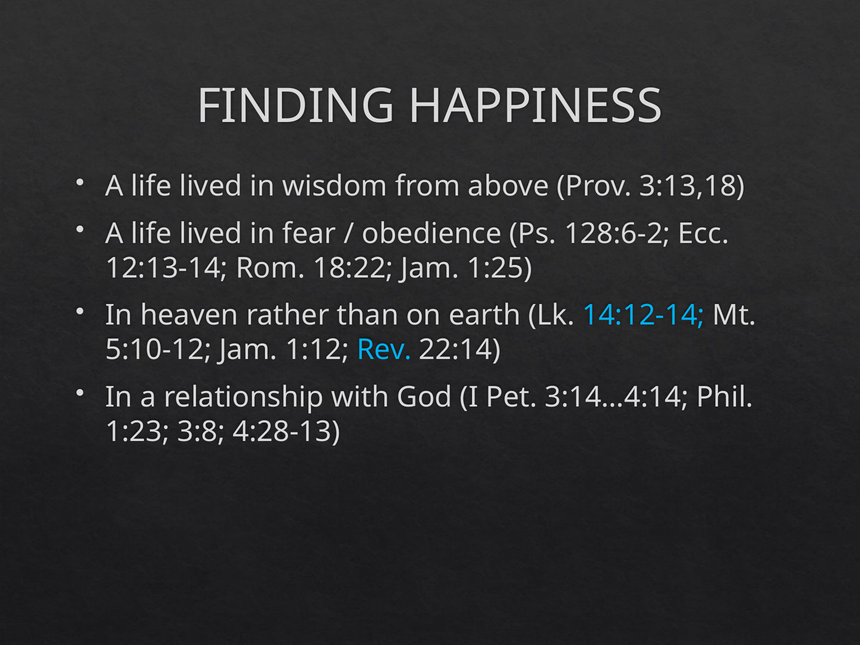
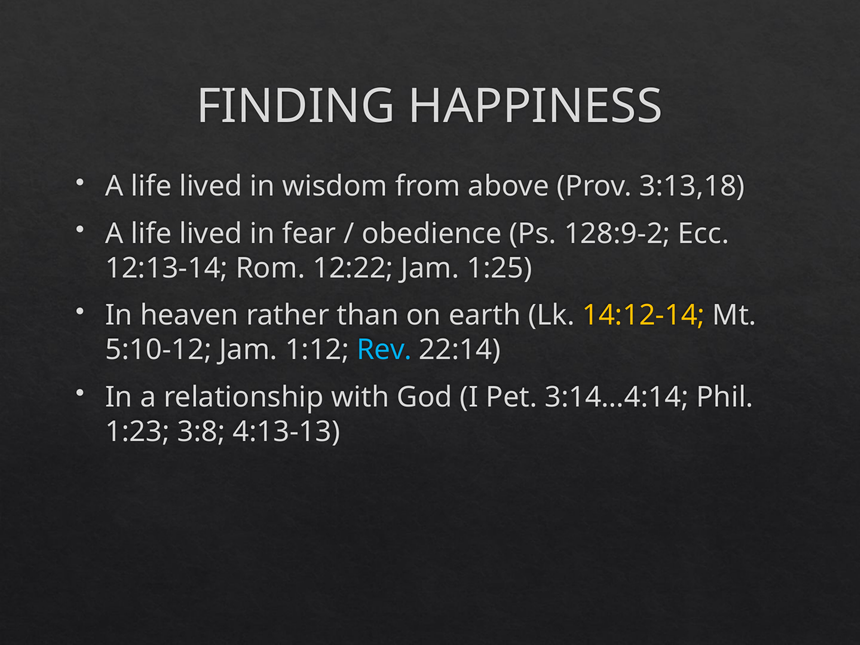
128:6-2: 128:6-2 -> 128:9-2 (617, 234)
18:22: 18:22 -> 12:22 (353, 268)
14:12-14 colour: light blue -> yellow (644, 315)
4:28-13: 4:28-13 -> 4:13-13 (286, 432)
